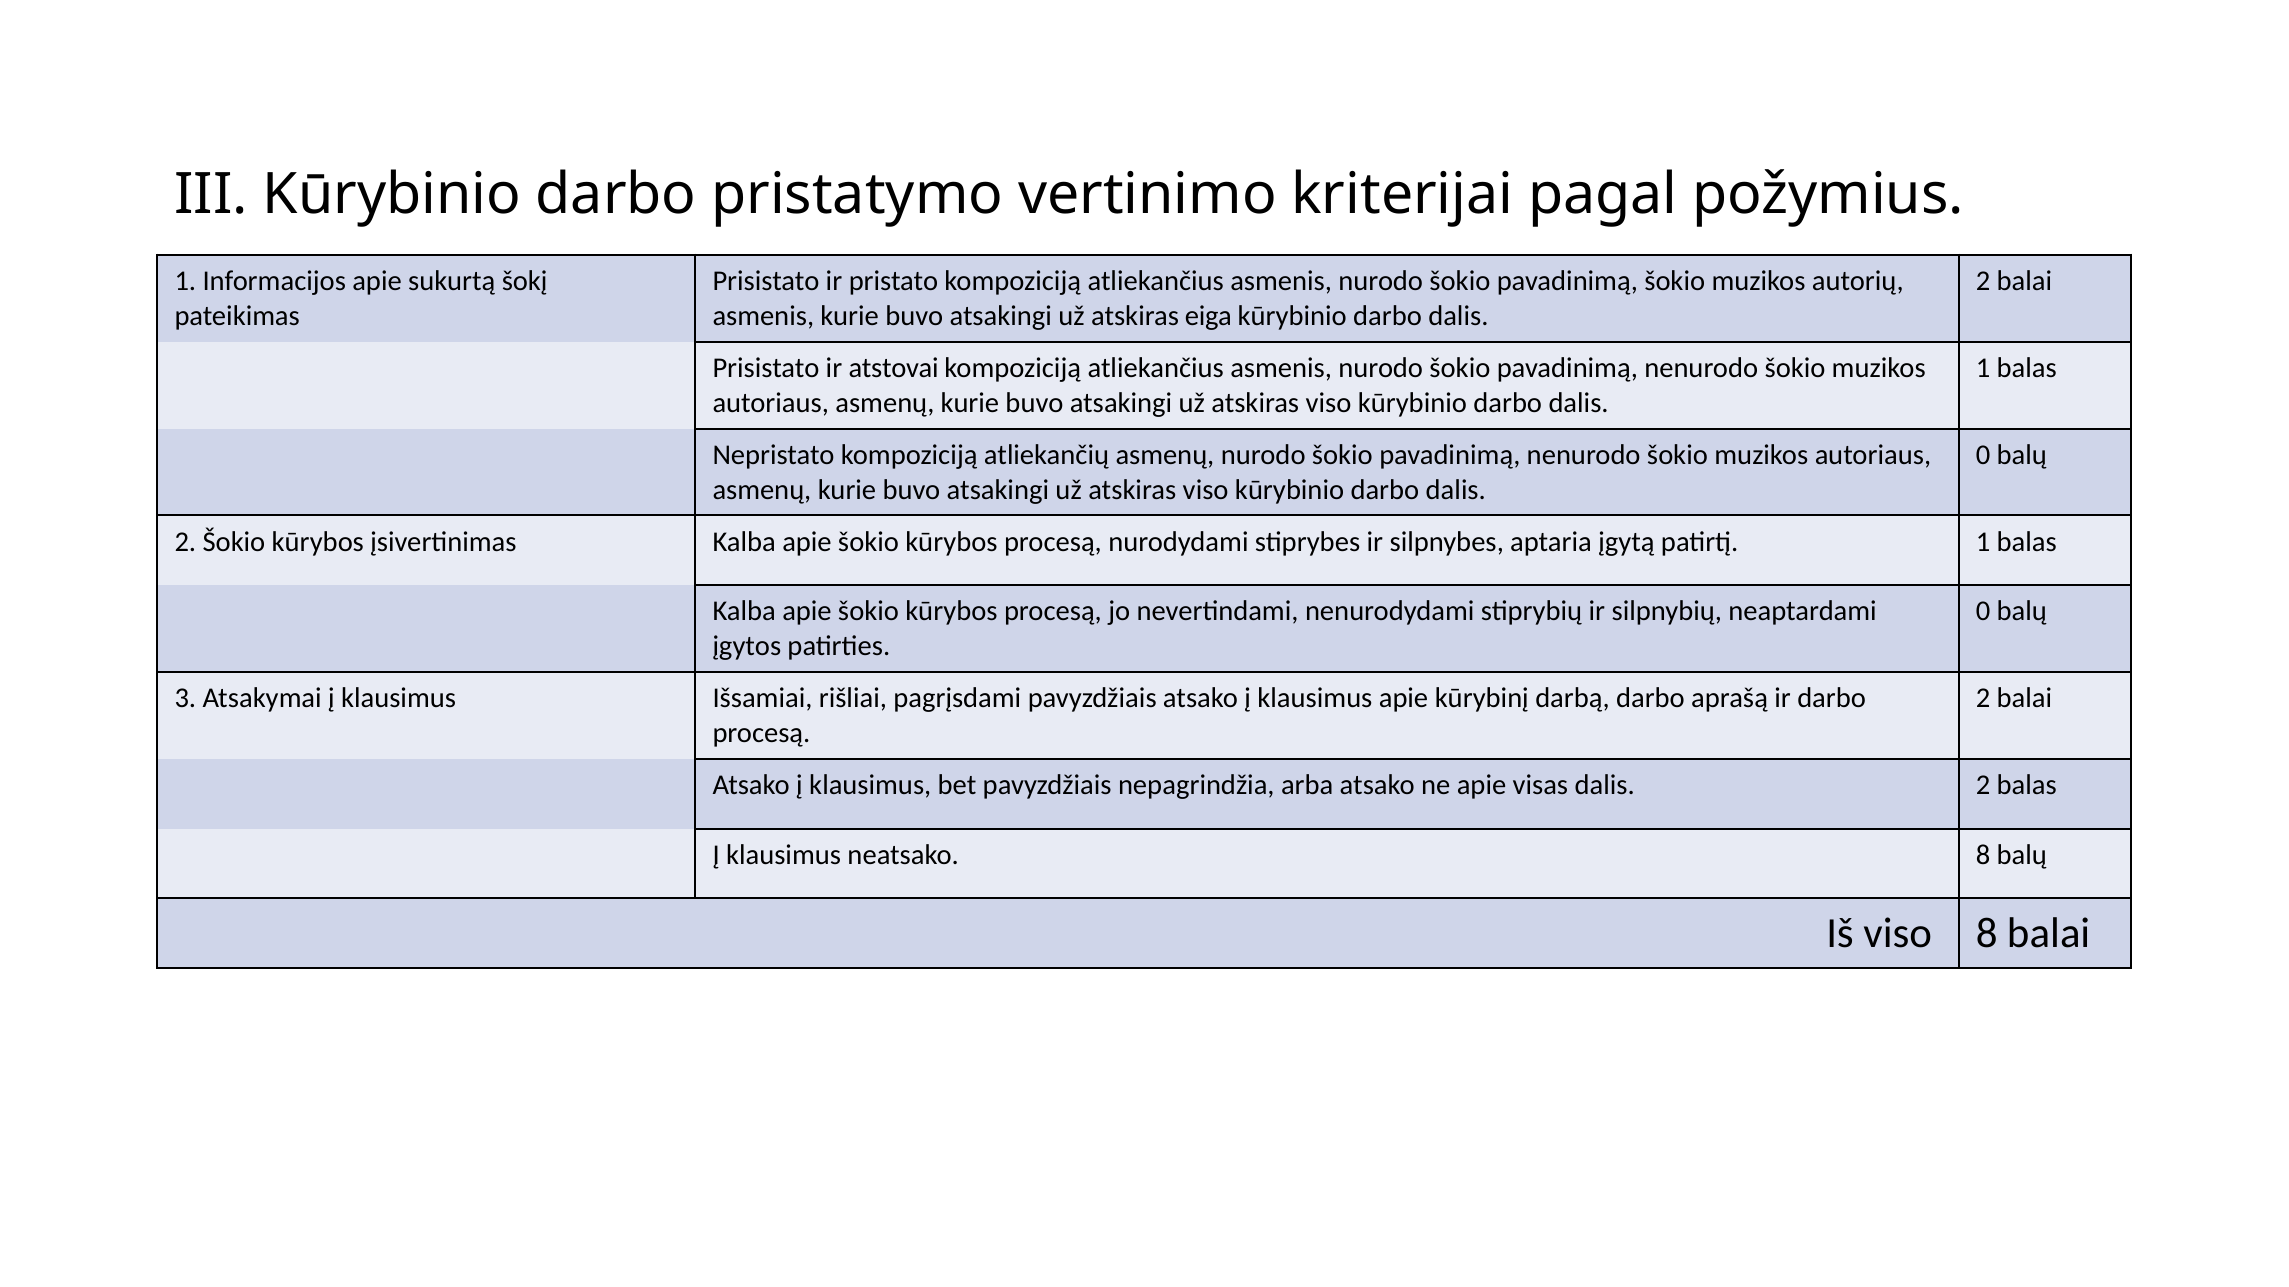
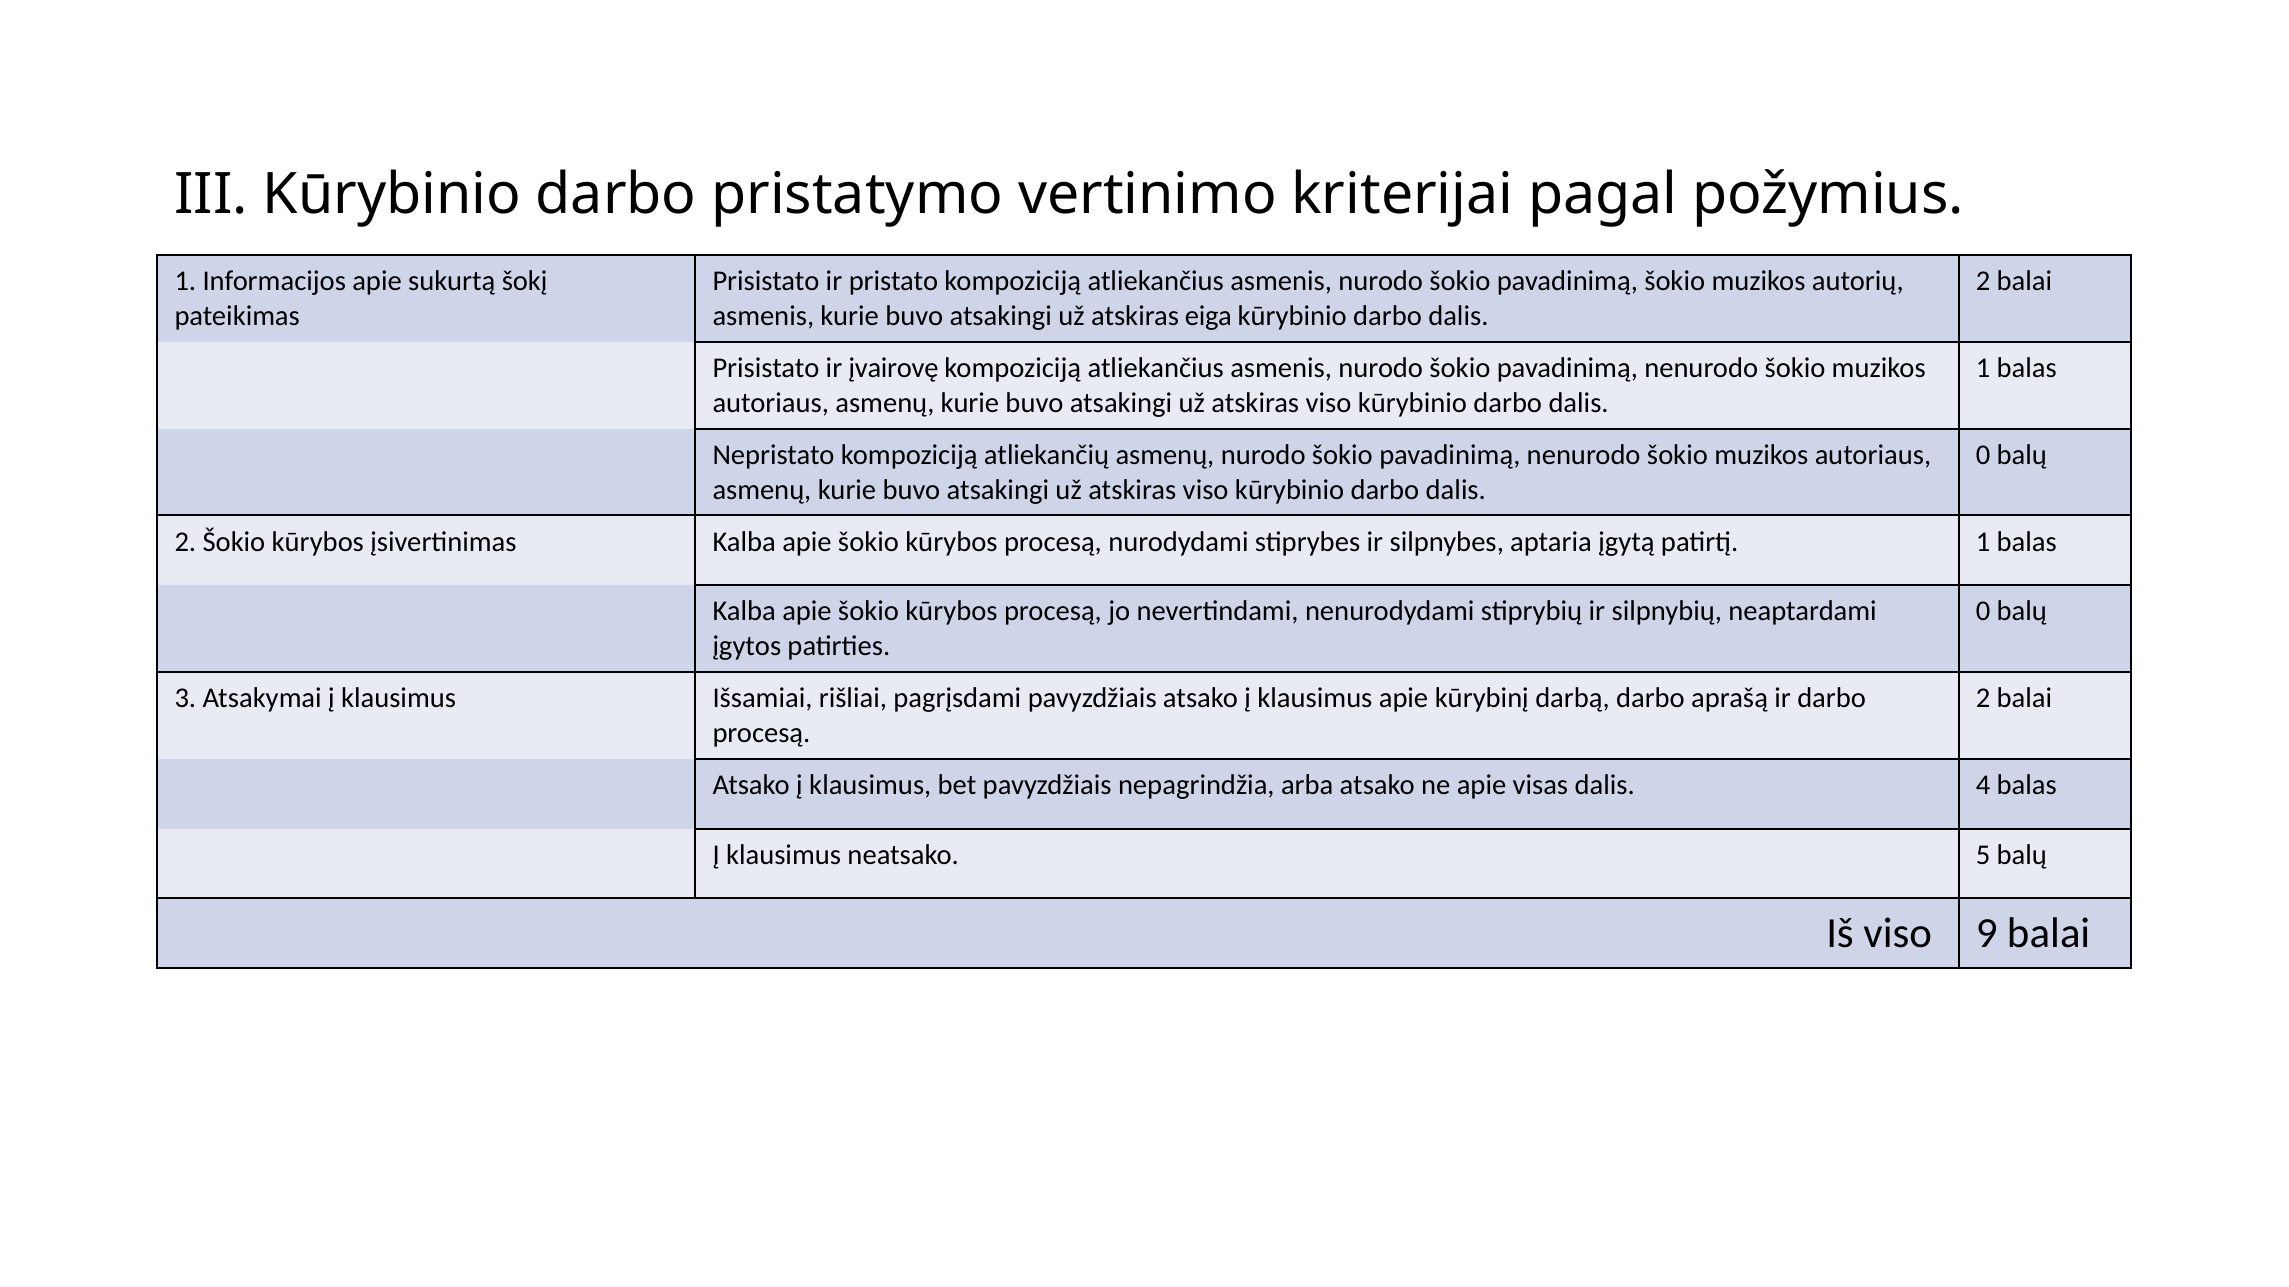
atstovai: atstovai -> įvairovę (894, 368)
visas dalis 2: 2 -> 4 (1983, 786)
neatsako 8: 8 -> 5 (1983, 855)
viso 8: 8 -> 9 (1987, 934)
